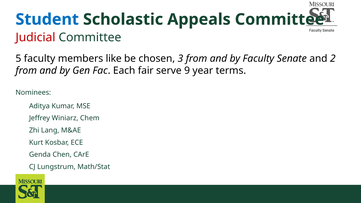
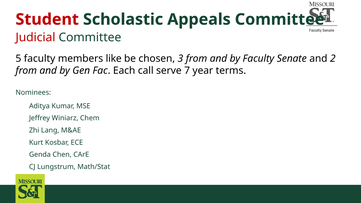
Student colour: blue -> red (47, 19)
fair: fair -> call (146, 71)
9: 9 -> 7 (187, 71)
